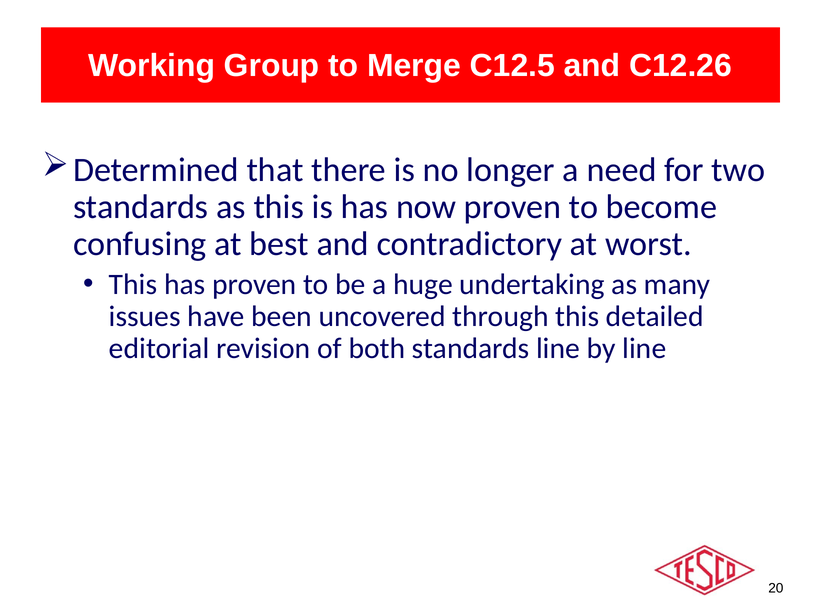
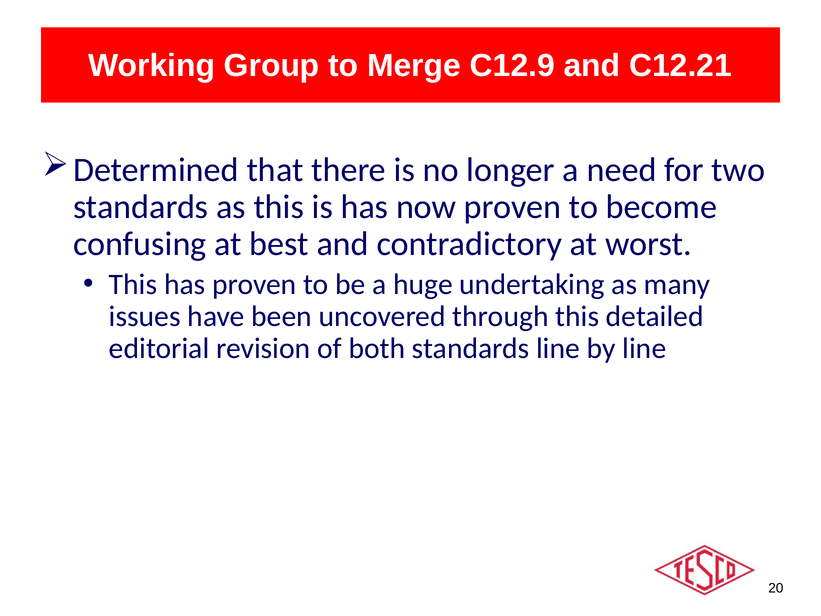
C12.5: C12.5 -> C12.9 (512, 66)
C12.26: C12.26 -> C12.21 (681, 66)
